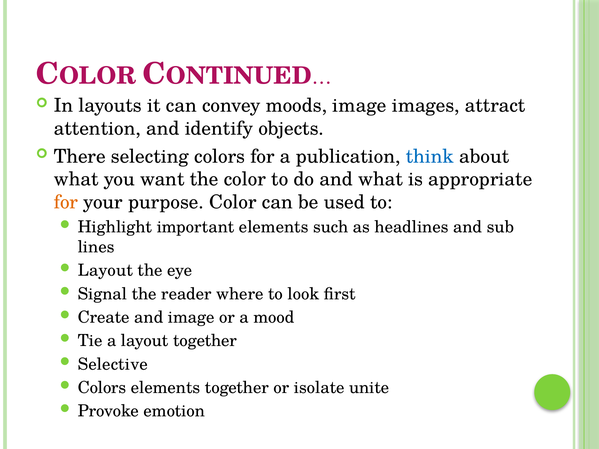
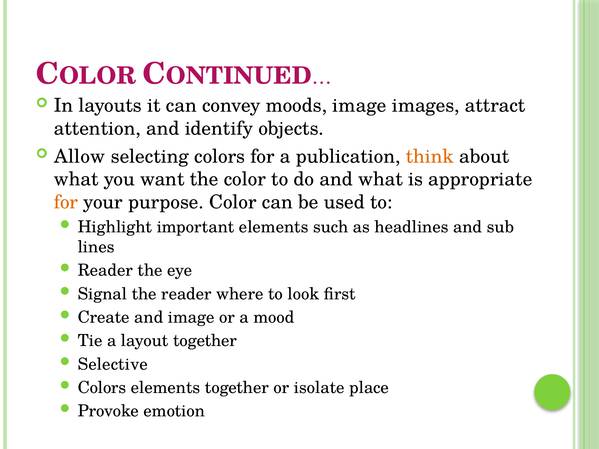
There: There -> Allow (80, 157)
think colour: blue -> orange (430, 157)
Layout: Layout -> Reader (105, 271)
unite: unite -> place (369, 388)
